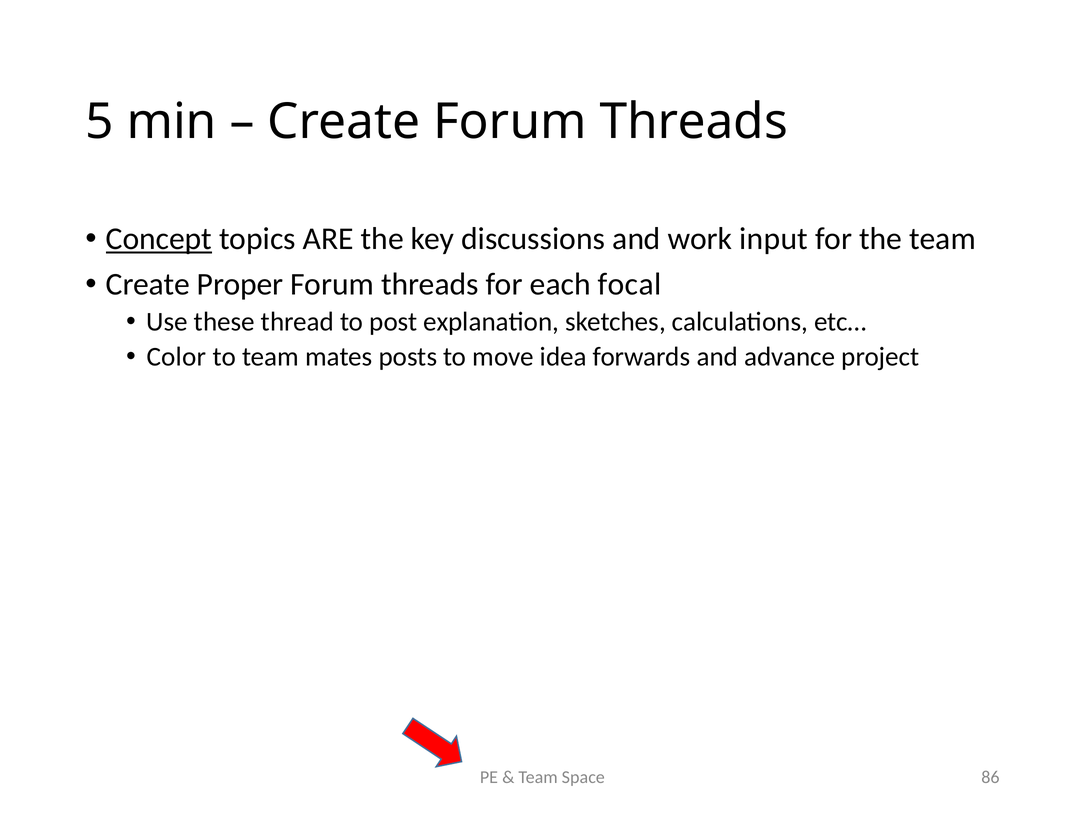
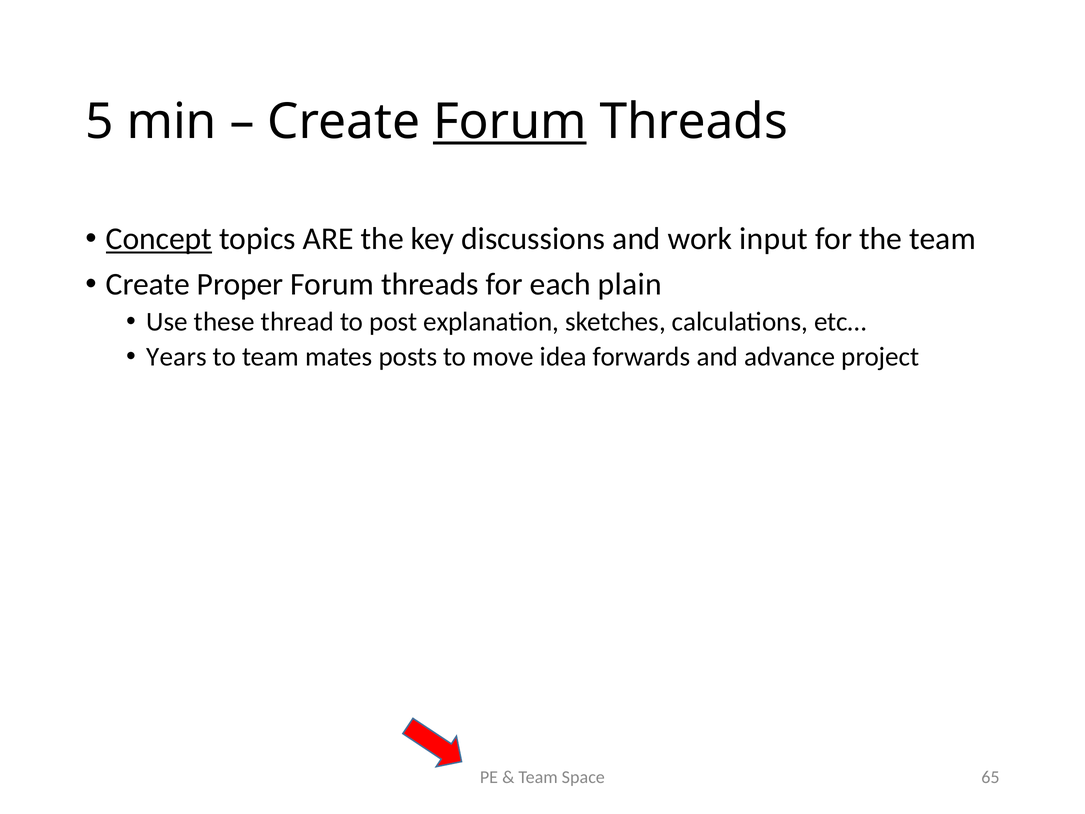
Forum underline: none -> present (510, 122)
focal: focal -> plain (630, 284)
Color: Color -> Years (177, 357)
86: 86 -> 65 (990, 777)
